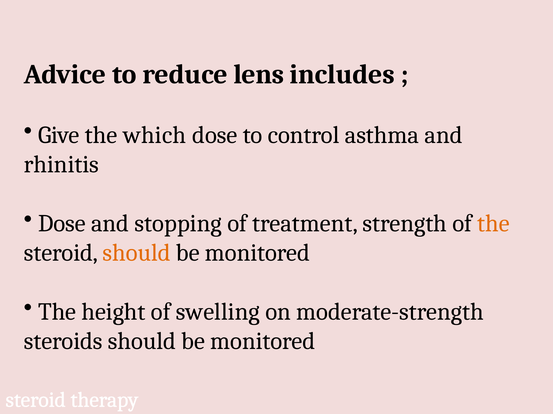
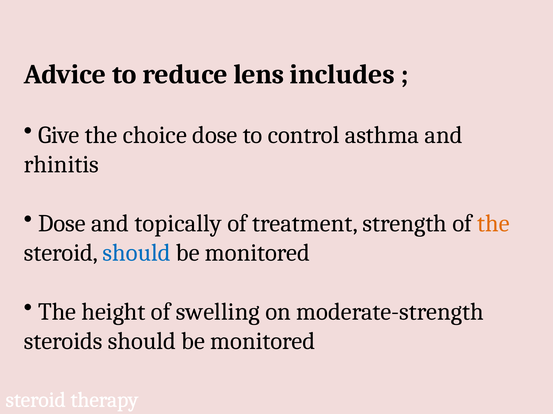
which: which -> choice (155, 135)
stopping: stopping -> topically (178, 224)
should colour: orange -> blue (137, 253)
